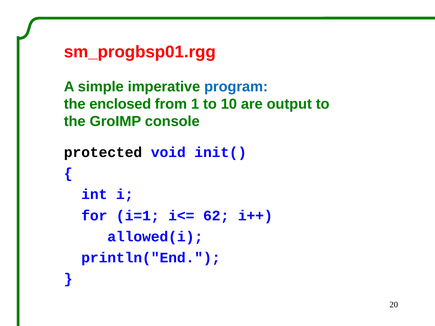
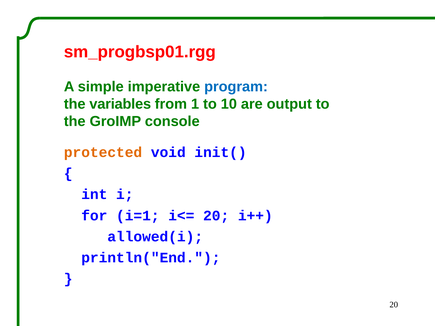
enclosed: enclosed -> variables (120, 104)
protected colour: black -> orange (103, 153)
i<= 62: 62 -> 20 (216, 216)
